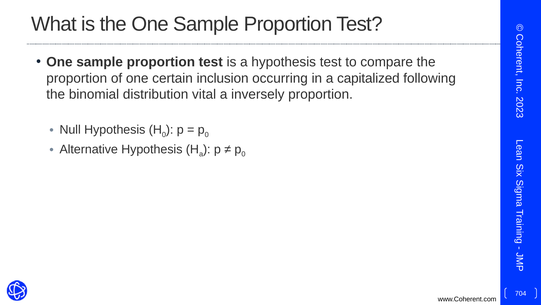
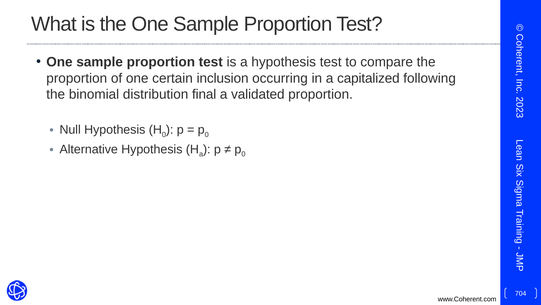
vital: vital -> final (204, 94)
inversely: inversely -> validated (258, 94)
